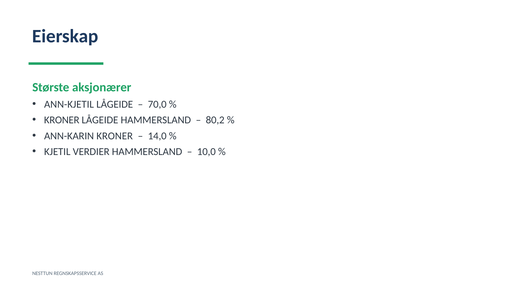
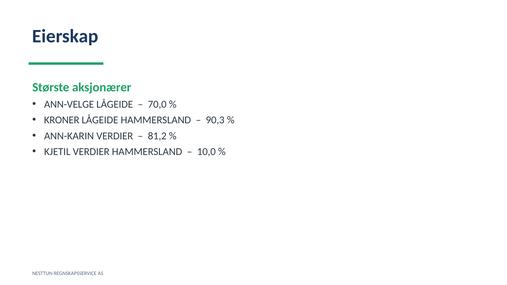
ANN-KJETIL: ANN-KJETIL -> ANN-VELGE (69, 104)
80,2: 80,2 -> 90,3 (215, 120)
ANN-KARIN KRONER: KRONER -> VERDIER (115, 136)
14,0: 14,0 -> 81,2 (157, 136)
